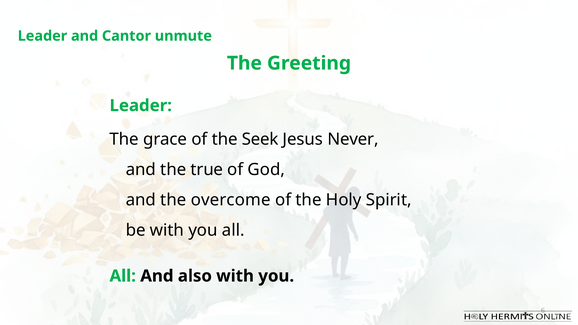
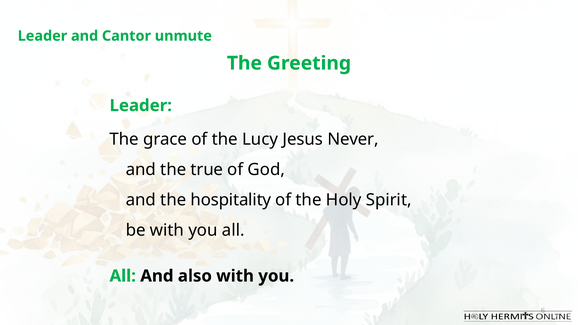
Seek: Seek -> Lucy (260, 139)
overcome: overcome -> hospitality (231, 200)
